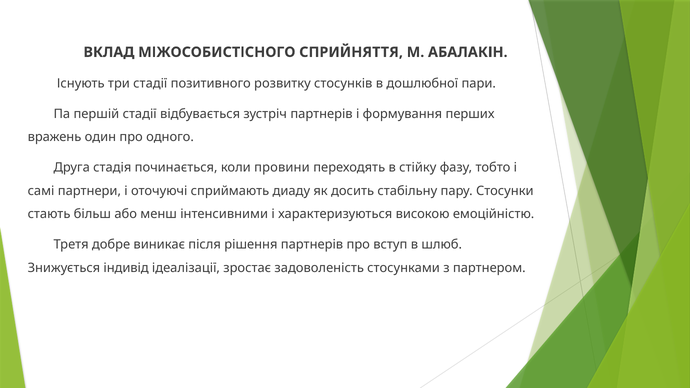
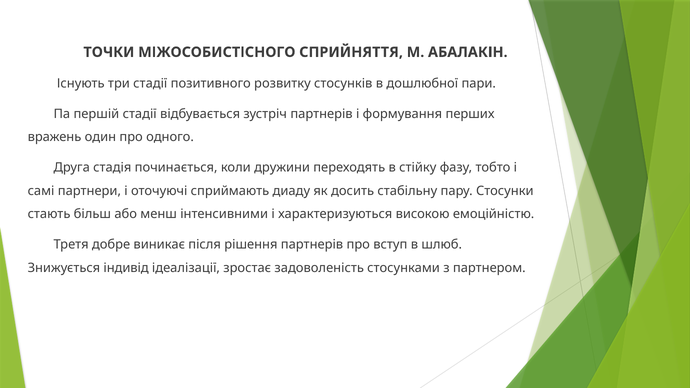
ВКЛАД: ВКЛАД -> ТОЧКИ (109, 52)
провини: провини -> дружини (282, 168)
